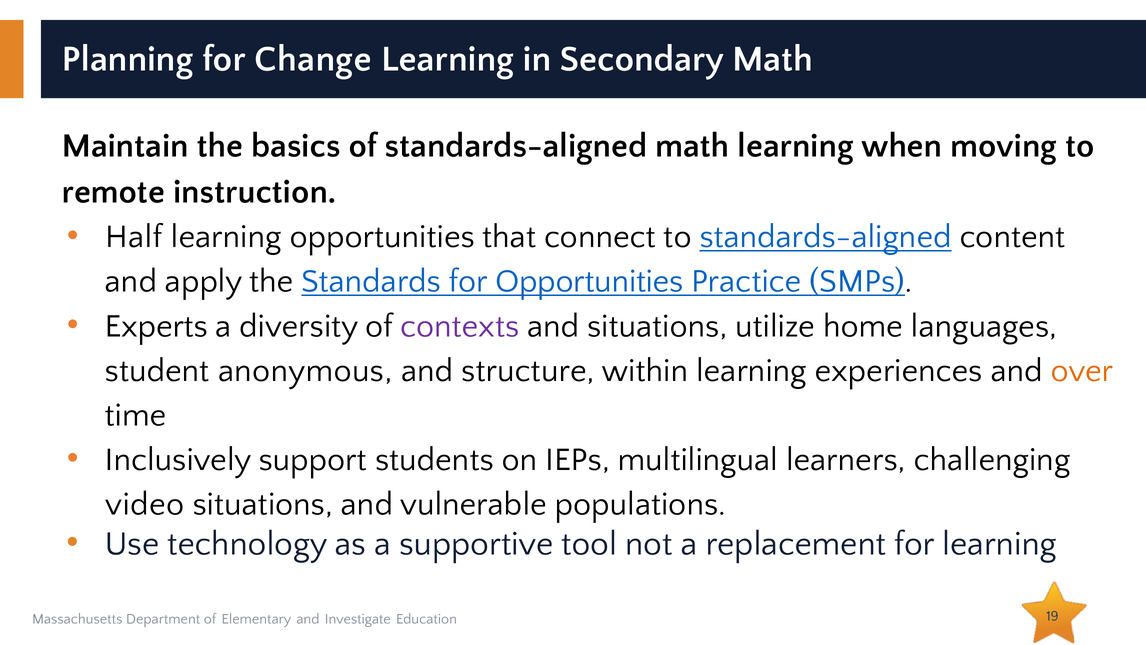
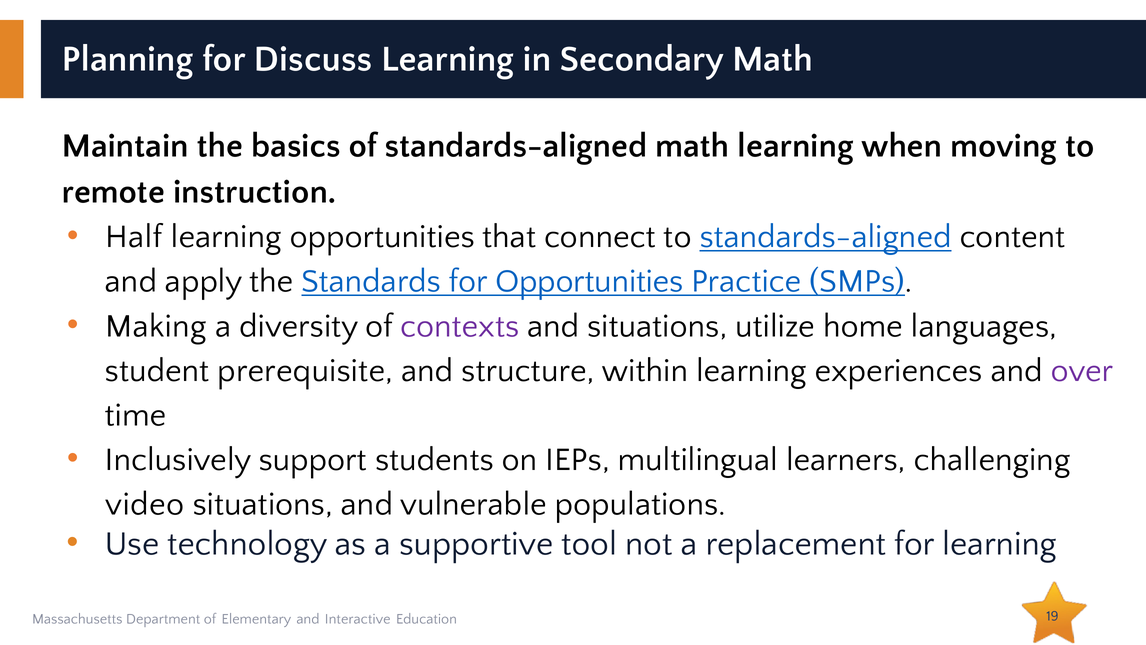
Change: Change -> Discuss (313, 59)
Experts: Experts -> Making (156, 326)
anonymous: anonymous -> prerequisite (305, 370)
over colour: orange -> purple (1082, 370)
Investigate: Investigate -> Interactive (358, 619)
